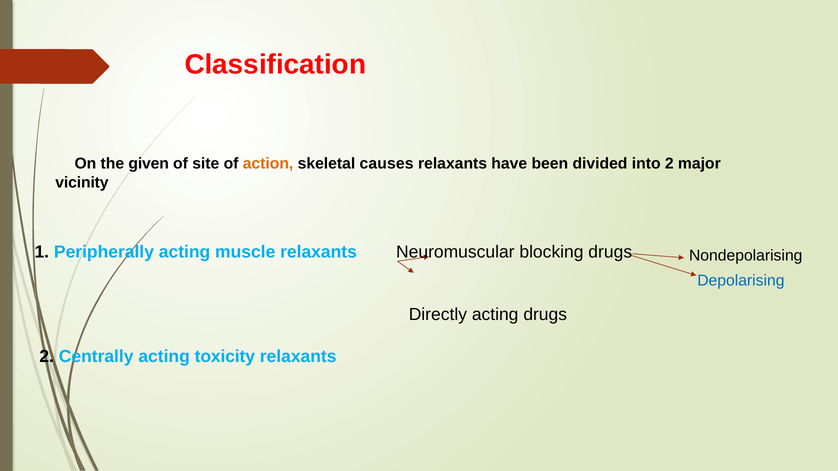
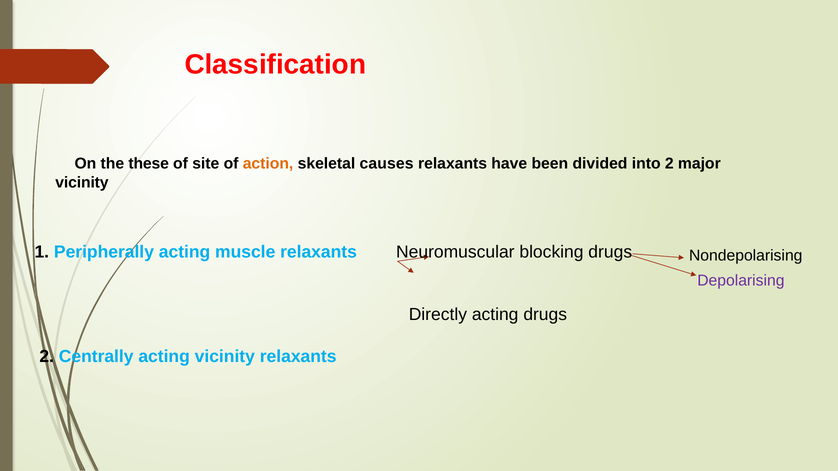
given: given -> these (149, 164)
Depolarising colour: blue -> purple (741, 281)
acting toxicity: toxicity -> vicinity (225, 357)
